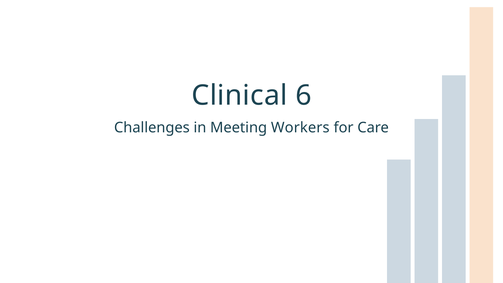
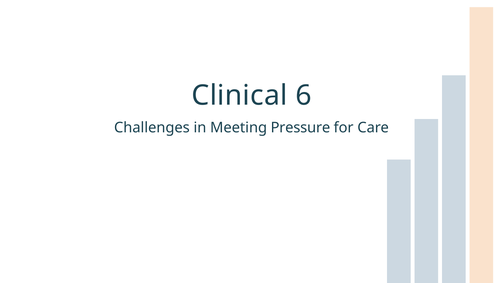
Workers: Workers -> Pressure (300, 128)
